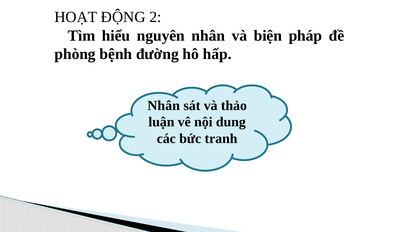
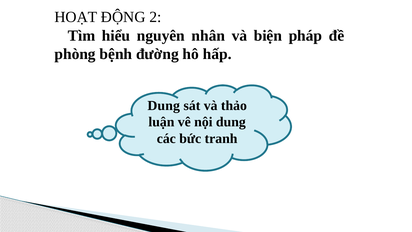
Nhân: Nhân -> Dung (164, 105)
